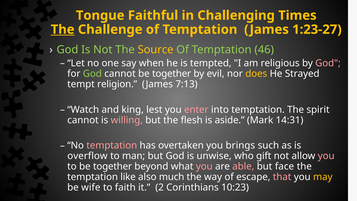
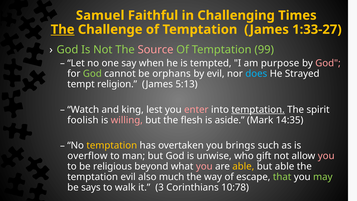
Tongue: Tongue -> Samuel (100, 15)
1:23-27: 1:23-27 -> 1:33-27 (317, 29)
Source colour: yellow -> pink (156, 50)
46: 46 -> 99 (264, 50)
religious: religious -> purpose (280, 63)
cannot be together: together -> orphans (172, 74)
does colour: yellow -> light blue (256, 74)
7:13: 7:13 -> 5:13 (186, 84)
temptation underline: none -> present (258, 110)
cannot: cannot -> foolish (83, 120)
14:31: 14:31 -> 14:35 (290, 120)
temptation colour: pink -> yellow (112, 145)
to be together: together -> religious (113, 166)
able colour: pink -> yellow (243, 166)
but face: face -> able (285, 166)
temptation like: like -> evil (128, 177)
that colour: pink -> light green (282, 177)
may colour: yellow -> light green (323, 177)
wife: wife -> says (91, 187)
faith: faith -> walk (125, 187)
2: 2 -> 3 (160, 187)
10:23: 10:23 -> 10:78 (235, 187)
